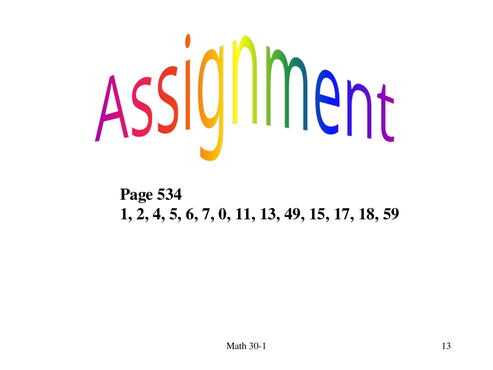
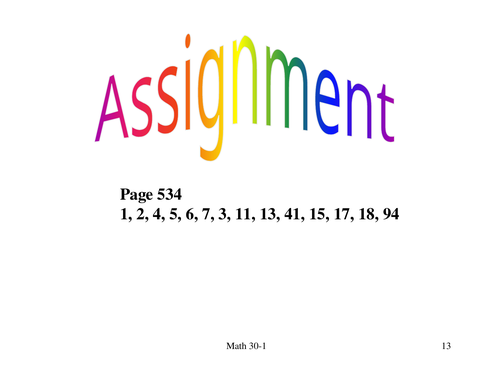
0: 0 -> 3 (225, 214)
49: 49 -> 41 (295, 214)
59: 59 -> 94 (391, 214)
